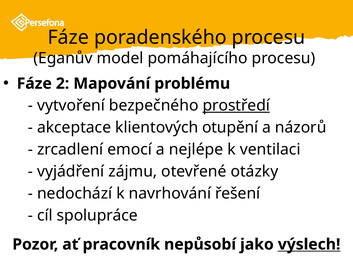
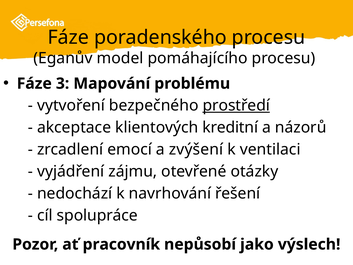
2: 2 -> 3 (63, 83)
otupění: otupění -> kreditní (230, 127)
nejlépe: nejlépe -> zvýšení (196, 149)
výslech underline: present -> none (309, 244)
